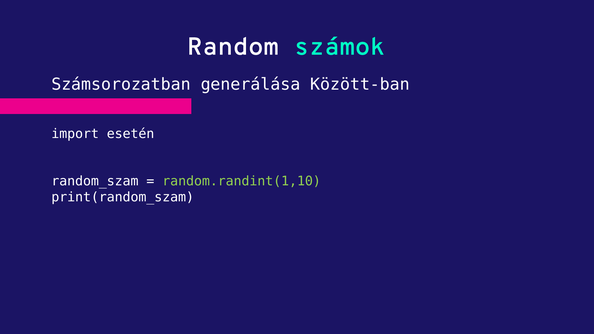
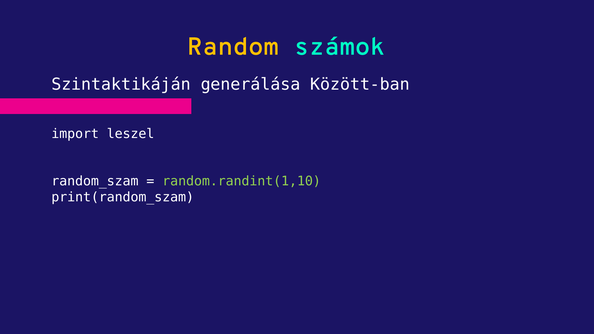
Random colour: white -> yellow (233, 47)
Számsorozatban: Számsorozatban -> Szintaktikáján (121, 85)
esetén: esetén -> leszel (131, 134)
